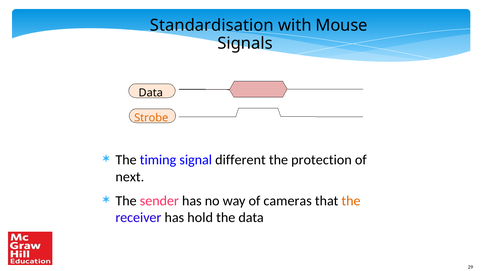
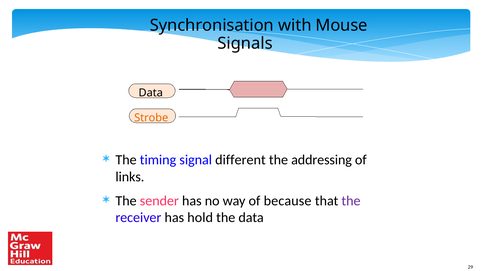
Standardisation: Standardisation -> Synchronisation (212, 26)
protection: protection -> addressing (322, 160)
next: next -> links (130, 177)
cameras: cameras -> because (288, 201)
the colour: orange -> purple (351, 201)
